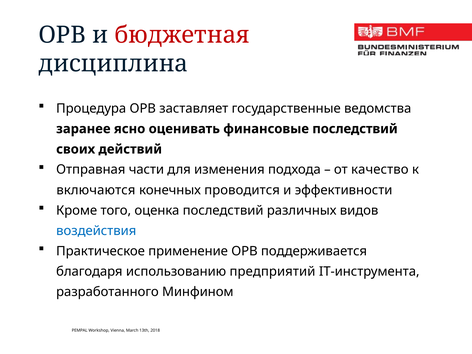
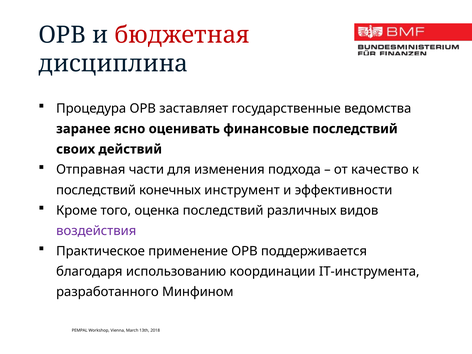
включаются: включаются -> последствий (96, 190)
проводится: проводится -> инструмент (242, 190)
воздействия colour: blue -> purple (96, 231)
предприятий: предприятий -> координации (273, 272)
